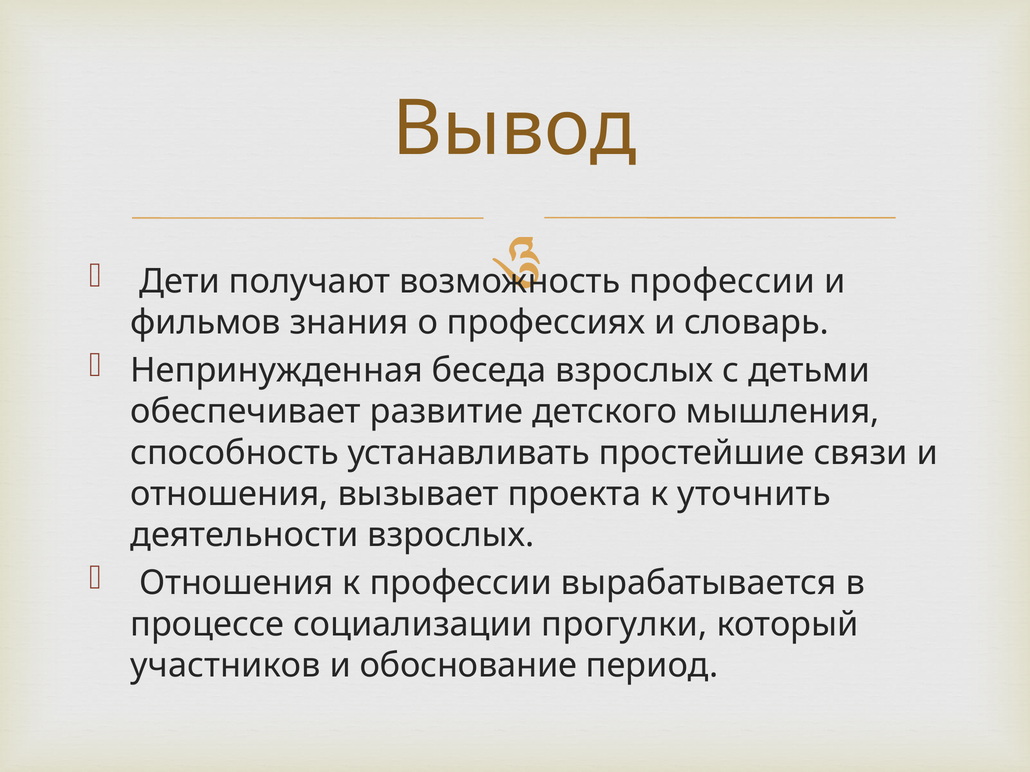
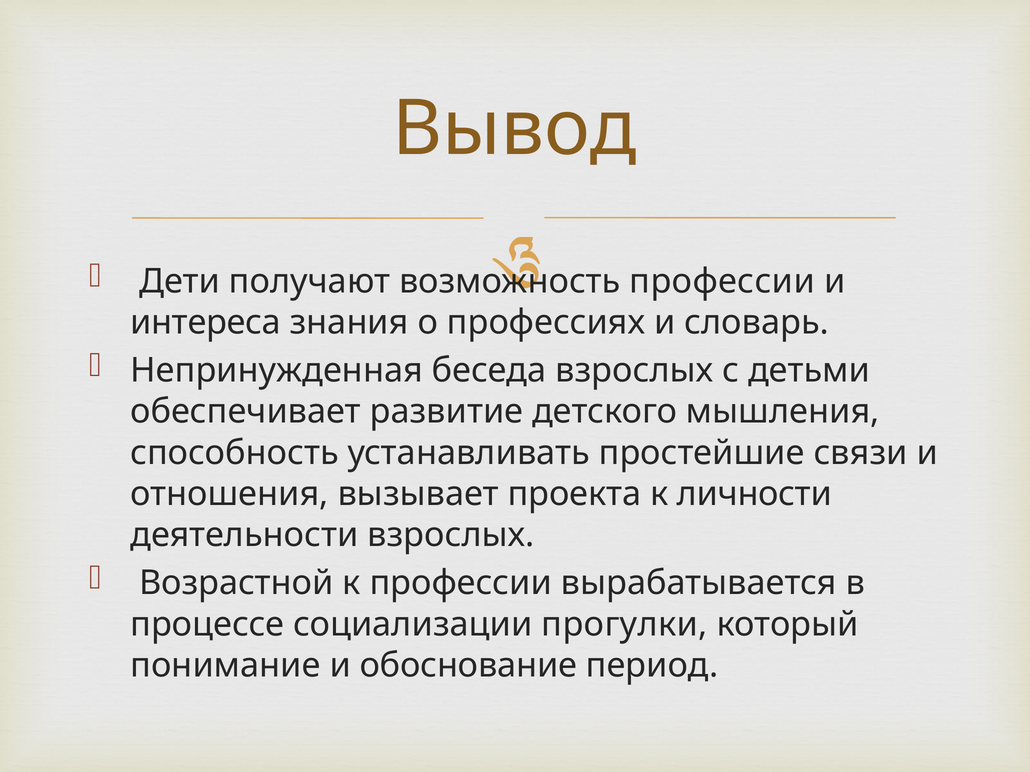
фильмов: фильмов -> интереса (206, 323)
уточнить: уточнить -> личности (754, 494)
Отношения: Отношения -> Возрастной (236, 584)
участников: участников -> понимание (225, 666)
